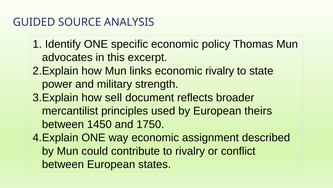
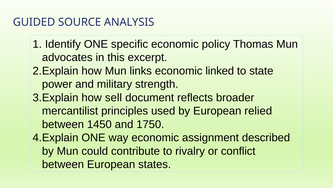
economic rivalry: rivalry -> linked (220, 71)
theirs: theirs -> relied (258, 111)
